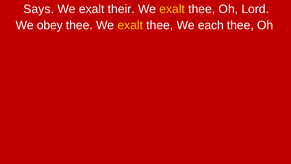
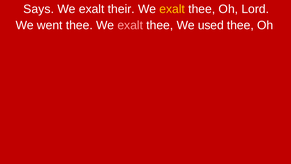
obey: obey -> went (50, 25)
exalt colour: yellow -> pink (130, 25)
each: each -> used (211, 25)
